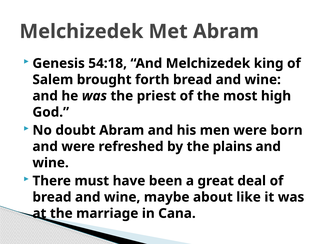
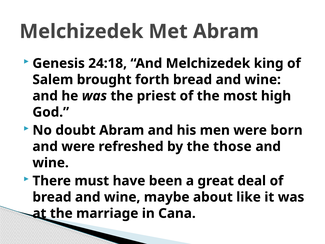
54:18: 54:18 -> 24:18 (108, 63)
plains: plains -> those (232, 146)
